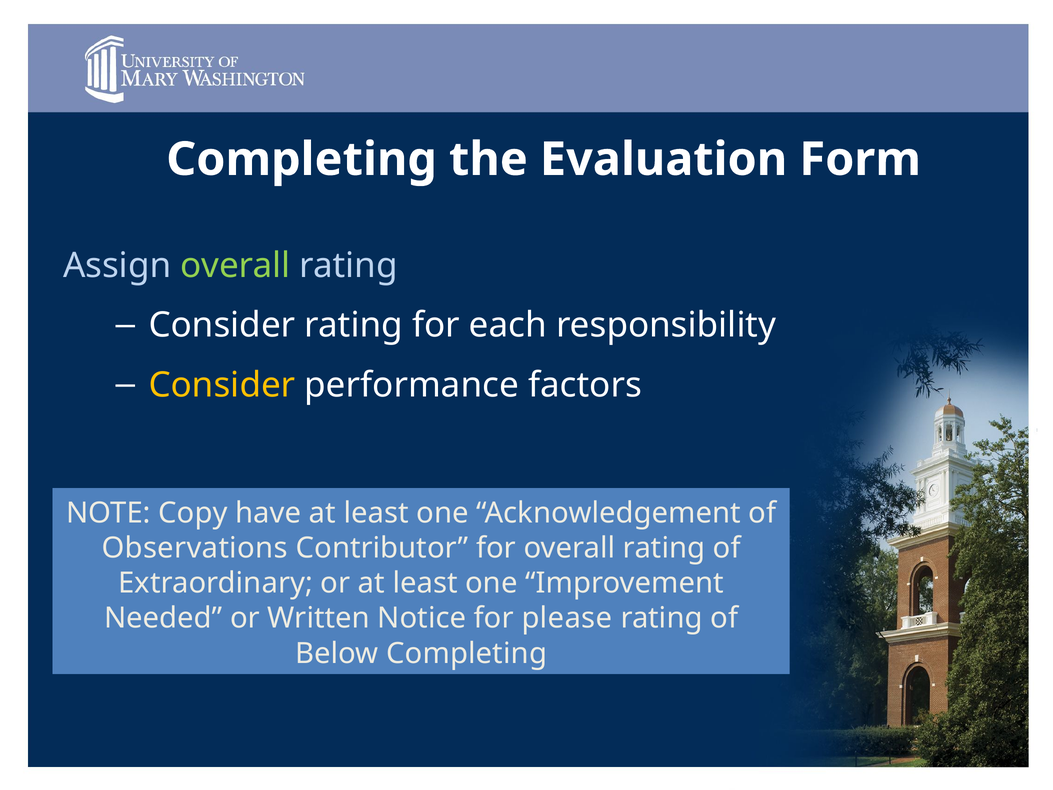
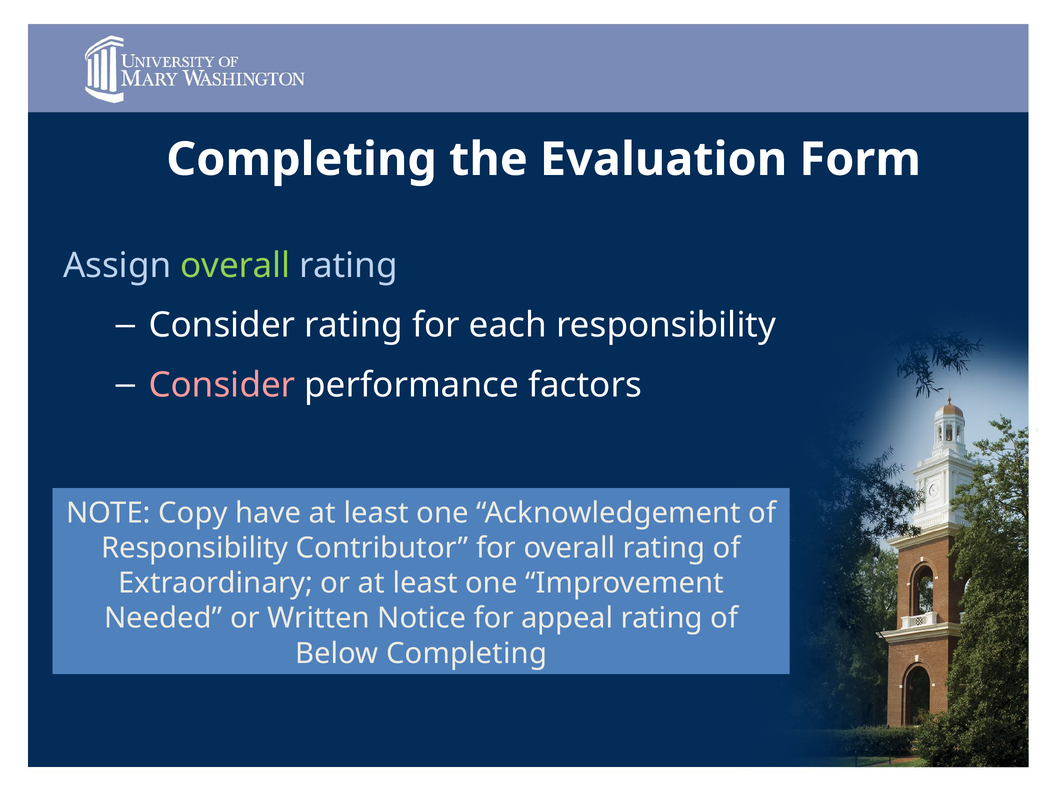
Consider colour: yellow -> pink (222, 385)
Observations: Observations -> Responsibility (195, 548)
please: please -> appeal (567, 618)
